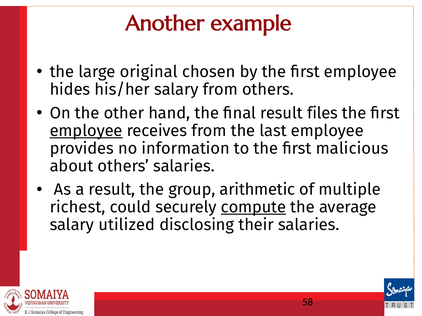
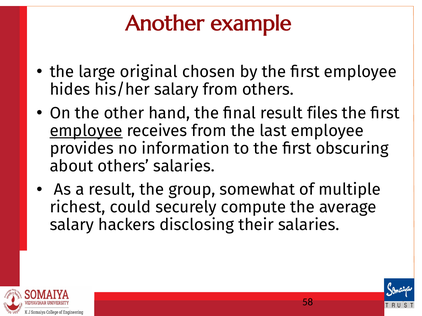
malicious: malicious -> obscuring (352, 149)
arithmetic: arithmetic -> somewhat (257, 190)
compute underline: present -> none (253, 208)
utilized: utilized -> hackers (127, 225)
